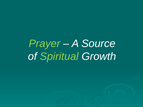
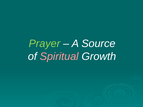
Spiritual colour: light green -> pink (59, 57)
